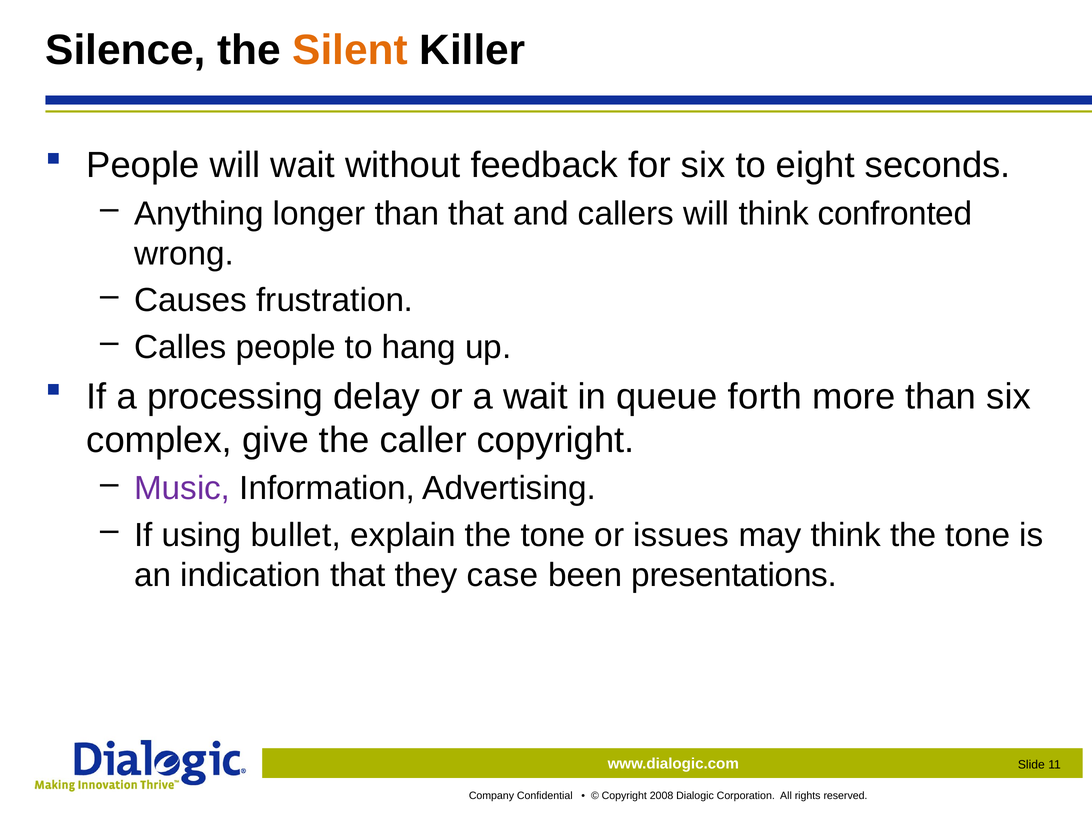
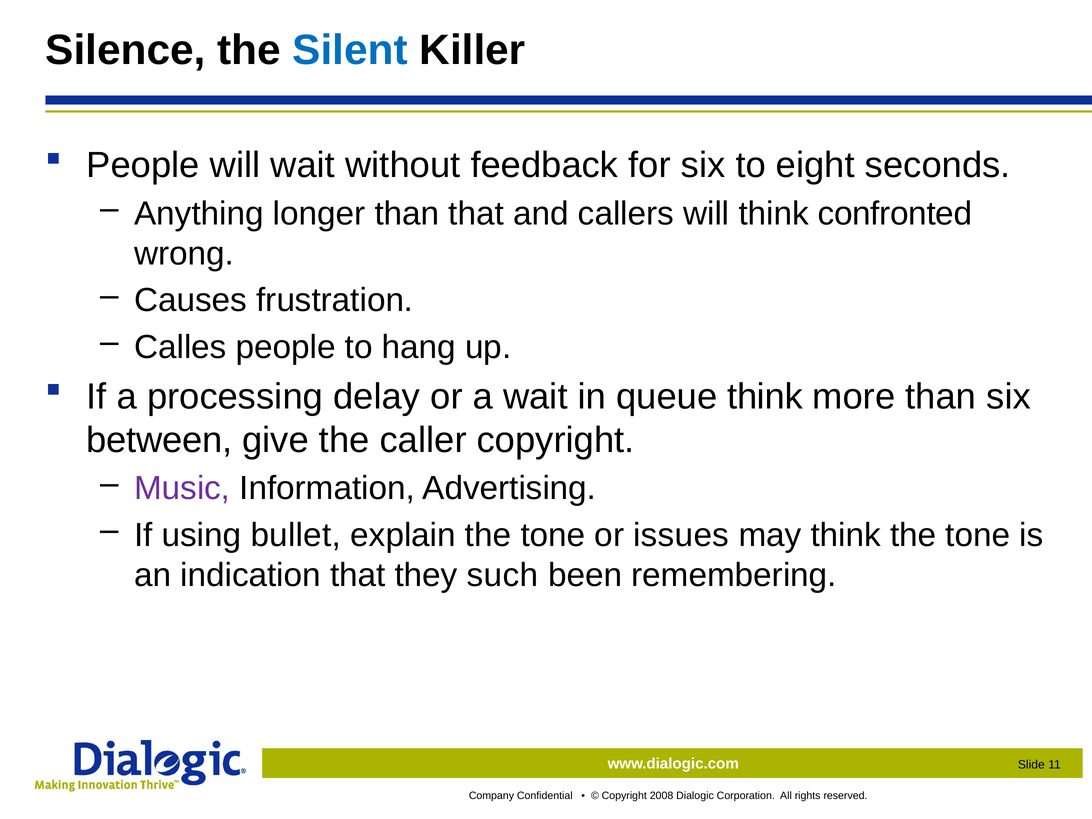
Silent colour: orange -> blue (350, 50)
queue forth: forth -> think (765, 396)
complex: complex -> between (159, 440)
case: case -> such (503, 575)
presentations: presentations -> remembering (734, 575)
